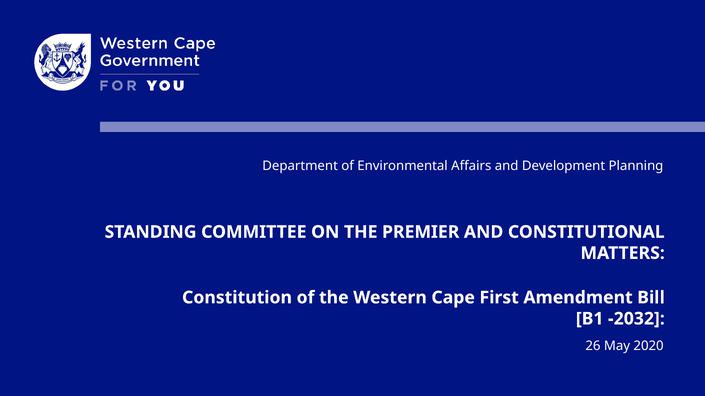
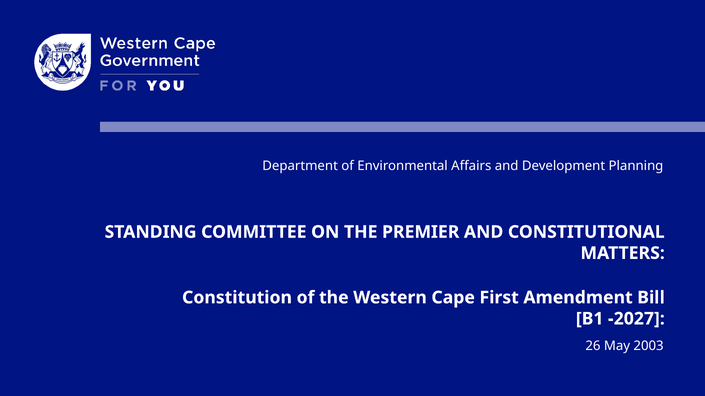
-2032: -2032 -> -2027 (636, 319)
2020: 2020 -> 2003 (649, 346)
